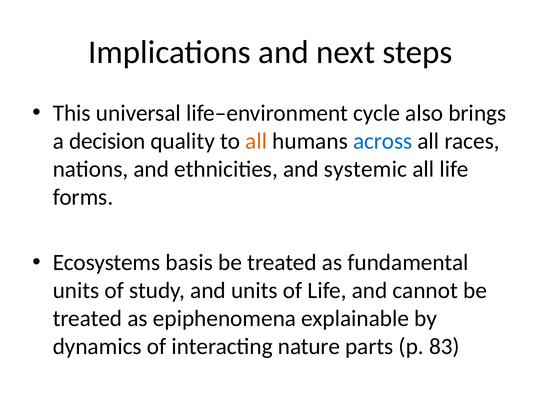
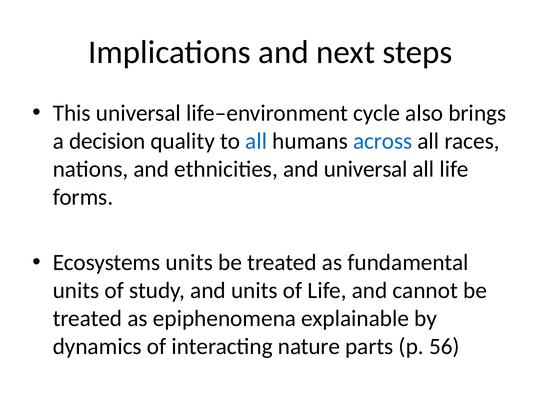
all colour: orange -> blue (256, 141)
and systemic: systemic -> universal (366, 169)
Ecosystems basis: basis -> units (189, 262)
83: 83 -> 56 (444, 346)
